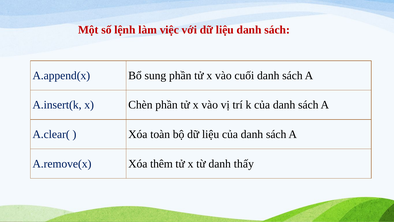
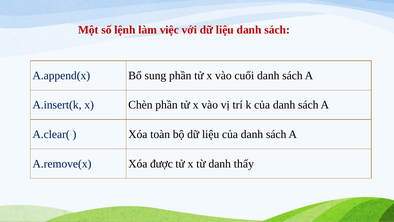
thêm: thêm -> được (161, 163)
